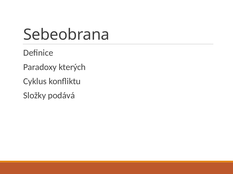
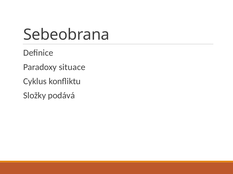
kterých: kterých -> situace (72, 67)
